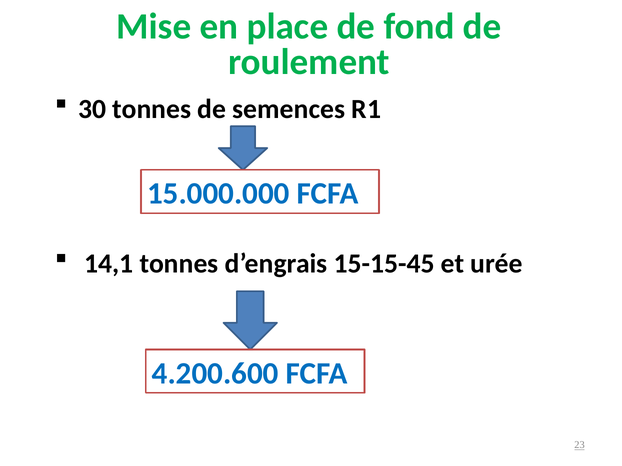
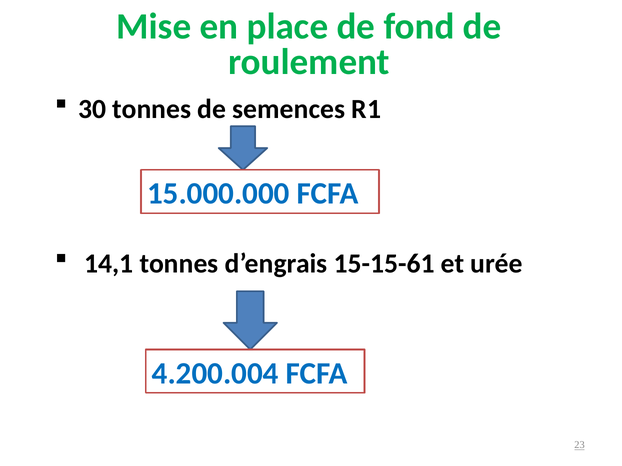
15-15-45: 15-15-45 -> 15-15-61 (384, 264)
4.200.600: 4.200.600 -> 4.200.004 (215, 374)
